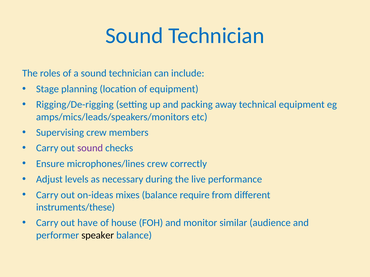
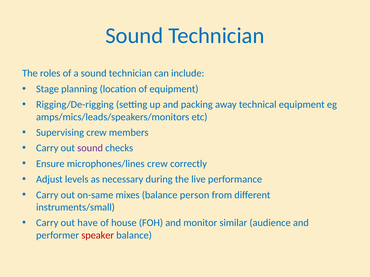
on-ideas: on-ideas -> on-same (95, 195)
require: require -> person (195, 195)
instruments/these: instruments/these -> instruments/small (75, 208)
speaker colour: black -> red (98, 236)
